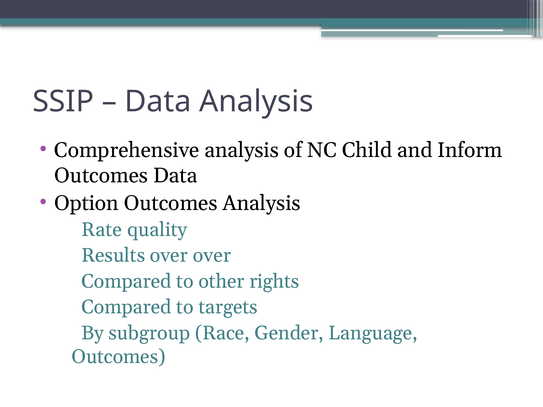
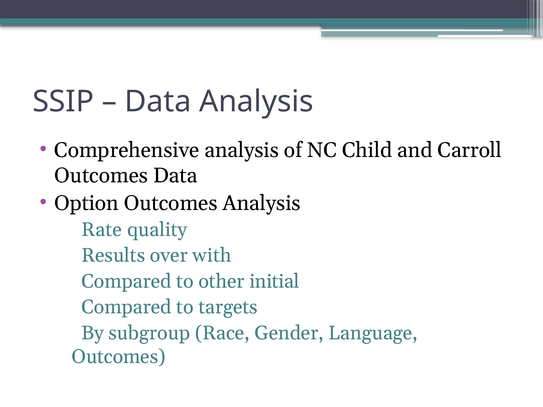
Inform: Inform -> Carroll (470, 150)
over over: over -> with (212, 256)
rights: rights -> initial (274, 282)
